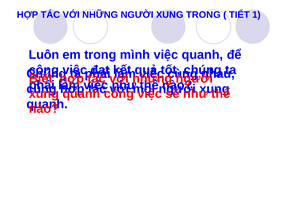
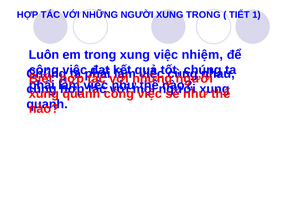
trong mình: mình -> xung (135, 55)
việc quanh: quanh -> nhiệm (202, 55)
